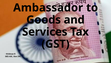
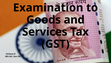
Ambassador: Ambassador -> Examination (48, 8)
